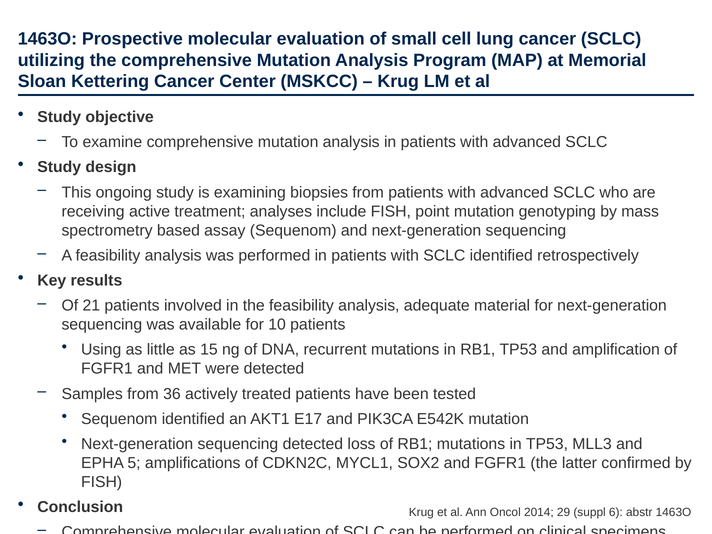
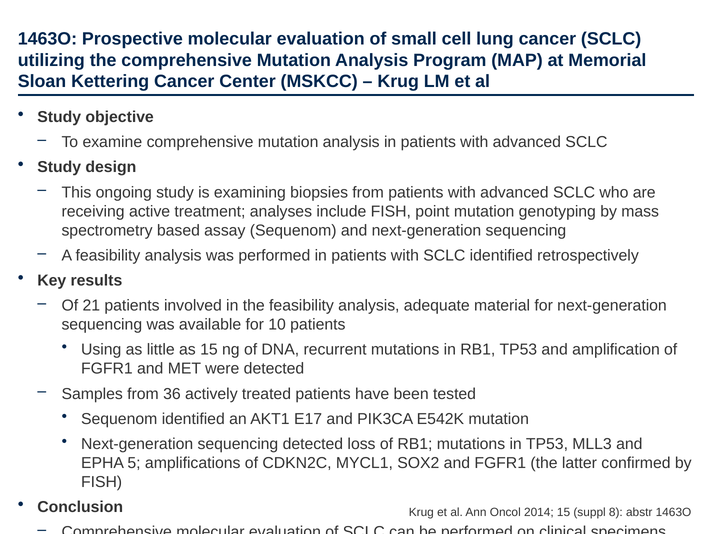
2014 29: 29 -> 15 (564, 512)
6: 6 -> 8 (616, 512)
